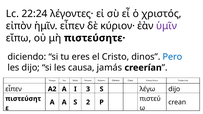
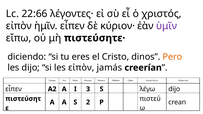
22:24: 22:24 -> 22:66 (34, 14)
Pero colour: blue -> orange (172, 57)
les causa: causa -> εἰπὸν (81, 68)
